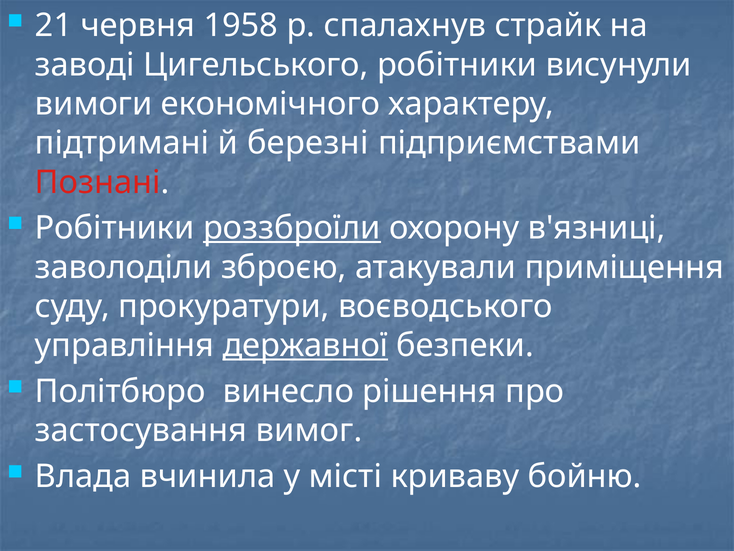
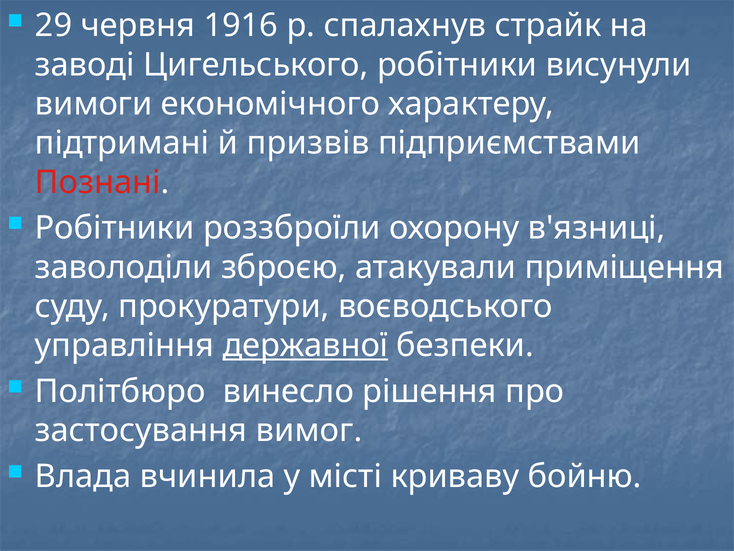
21: 21 -> 29 (54, 26)
1958: 1958 -> 1916 (241, 26)
березні: березні -> призвів (308, 143)
роззброїли underline: present -> none (292, 228)
